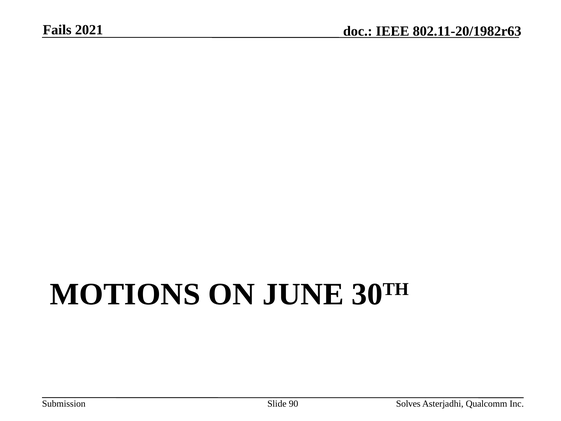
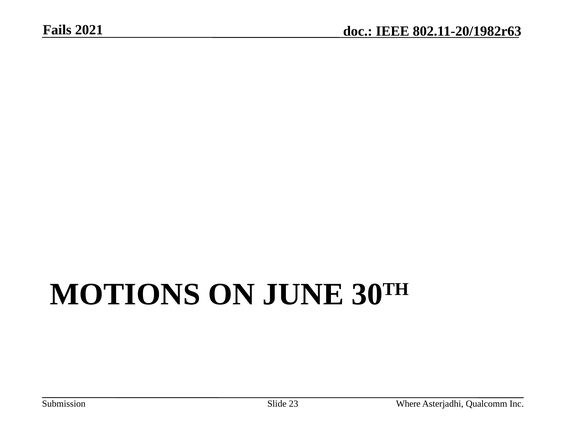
90: 90 -> 23 (294, 404)
Solves: Solves -> Where (408, 404)
